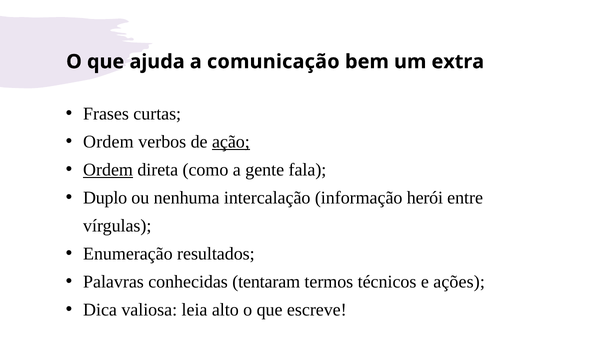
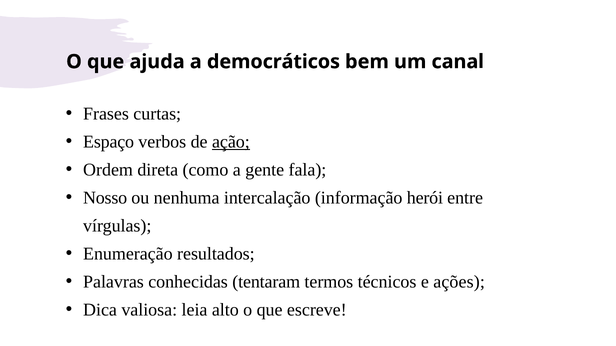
comunicação: comunicação -> democráticos (273, 62)
extra: extra -> canal (458, 62)
Ordem: Ordem -> Espaço (109, 142)
Ordem underline: present -> none (108, 170)
Duplo: Duplo -> Nosso (105, 198)
